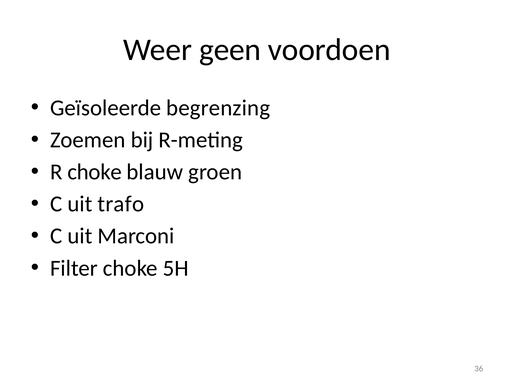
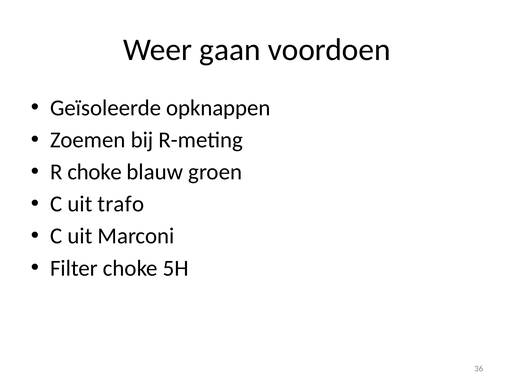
geen: geen -> gaan (230, 50)
begrenzing: begrenzing -> opknappen (218, 108)
